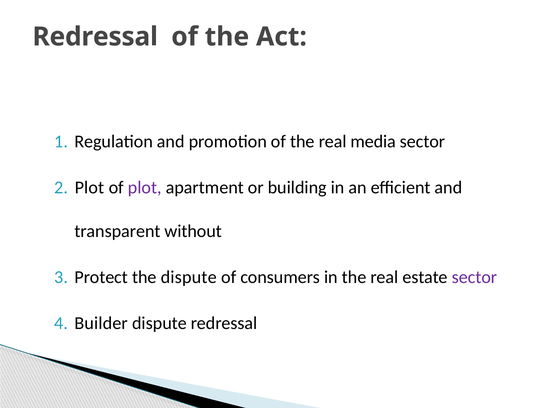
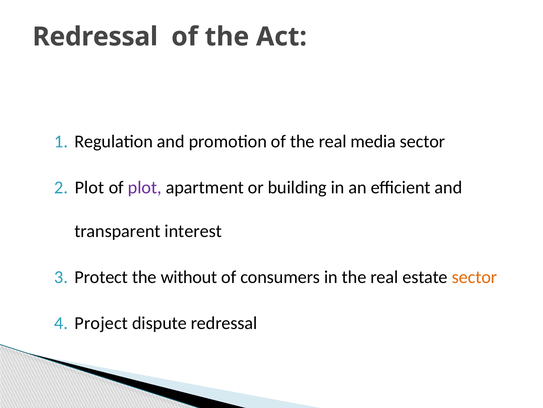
without: without -> interest (193, 231)
the dispute: dispute -> without (189, 277)
sector colour: purple -> orange (474, 277)
Builder: Builder -> Project (101, 322)
